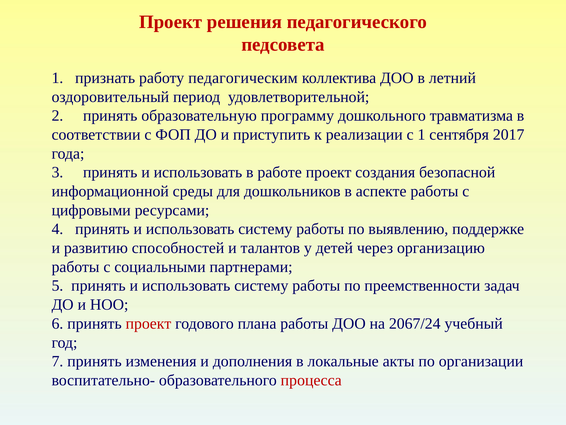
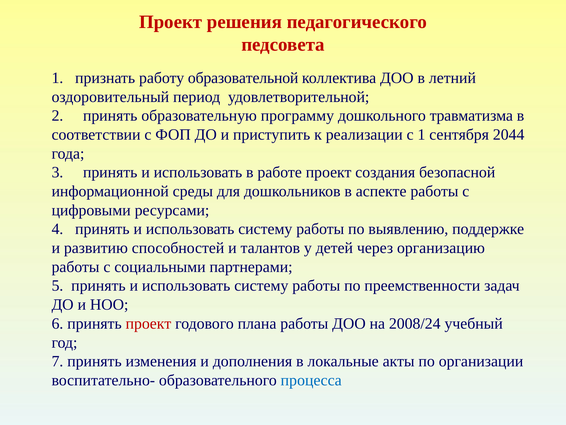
педагогическим: педагогическим -> образовательной (243, 78)
2017: 2017 -> 2044 (509, 134)
2067/24: 2067/24 -> 2008/24 (415, 323)
процесса colour: red -> blue (311, 380)
